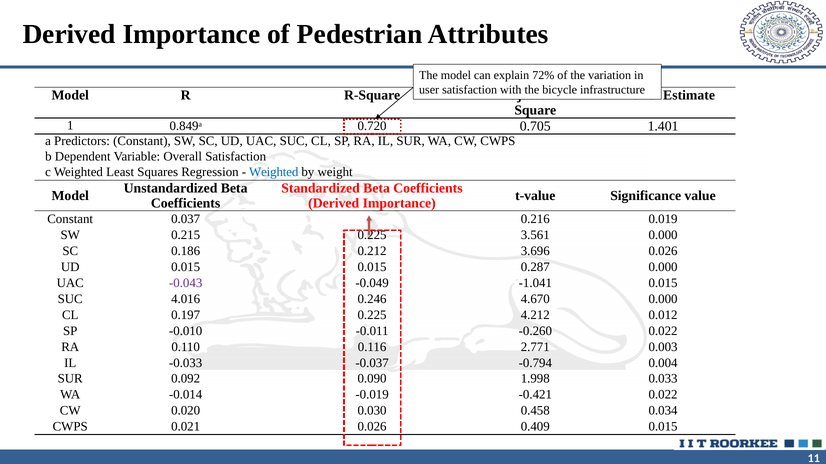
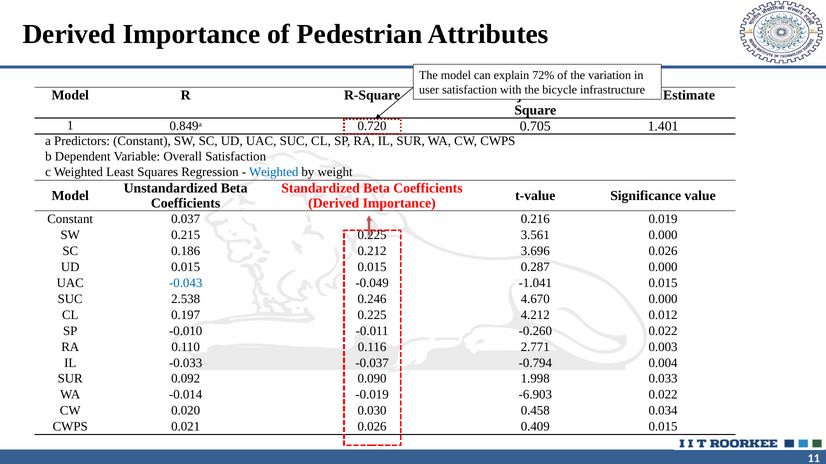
-0.043 colour: purple -> blue (186, 283)
4.016: 4.016 -> 2.538 (186, 299)
-0.421: -0.421 -> -6.903 (535, 395)
